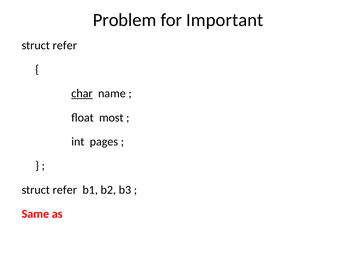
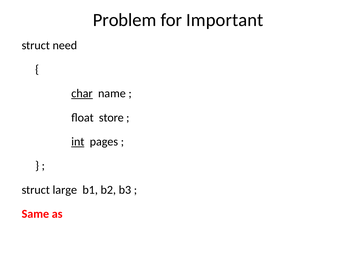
refer: refer -> need (65, 45)
most: most -> store (111, 117)
int underline: none -> present (78, 142)
refer: refer -> large (65, 190)
